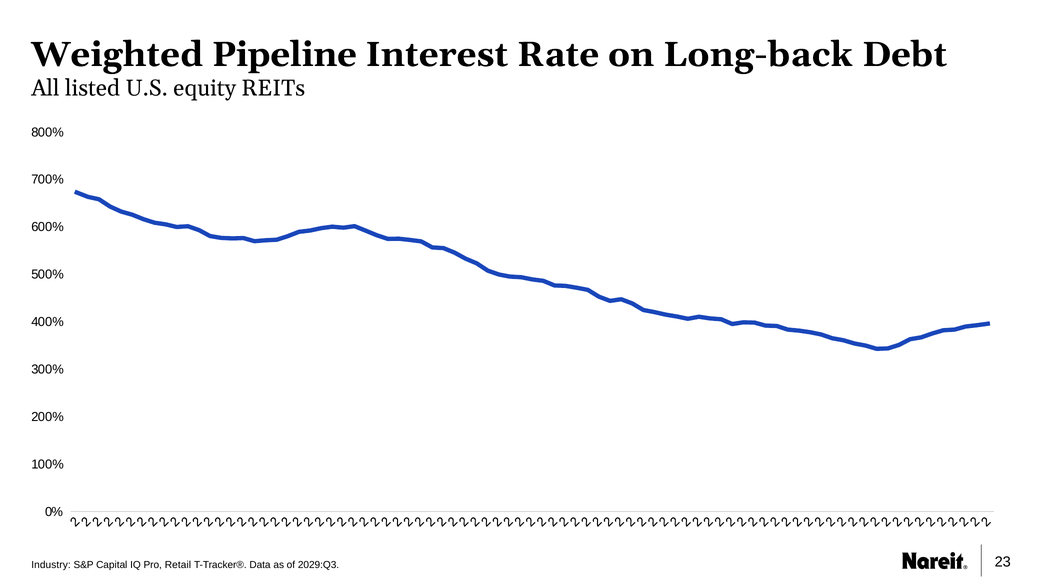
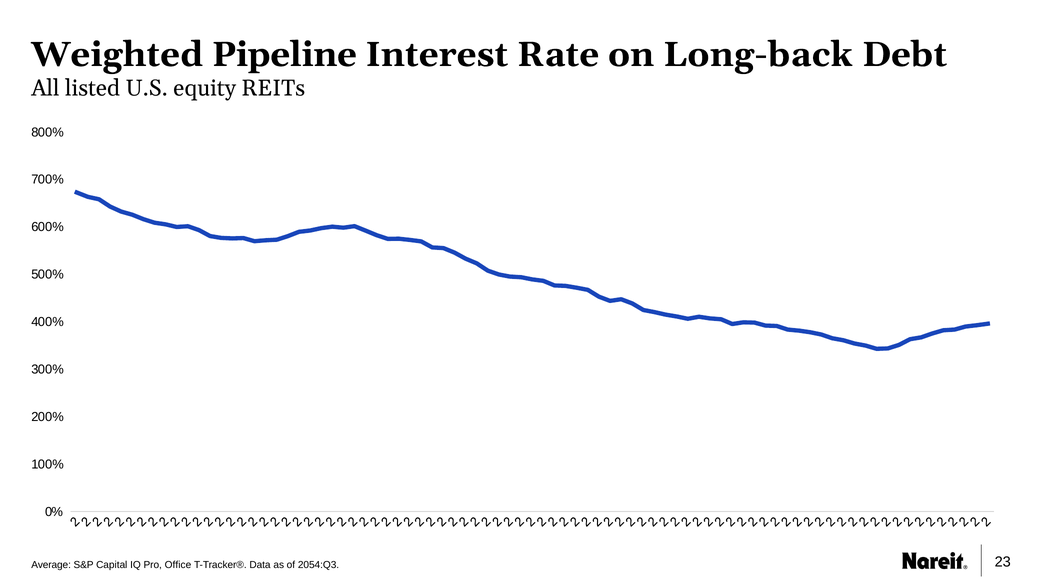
Industry: Industry -> Average (51, 565)
Retail: Retail -> Office (178, 565)
2029:Q3: 2029:Q3 -> 2054:Q3 (319, 565)
